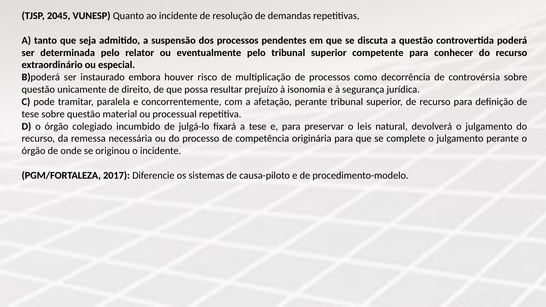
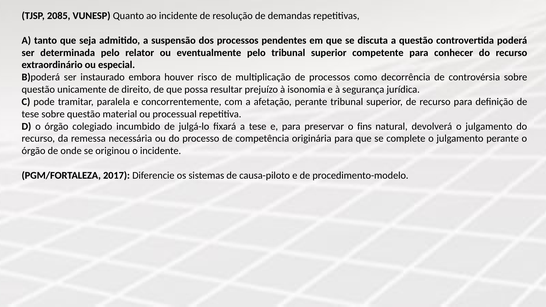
2045: 2045 -> 2085 (59, 16)
leis: leis -> fins (364, 126)
